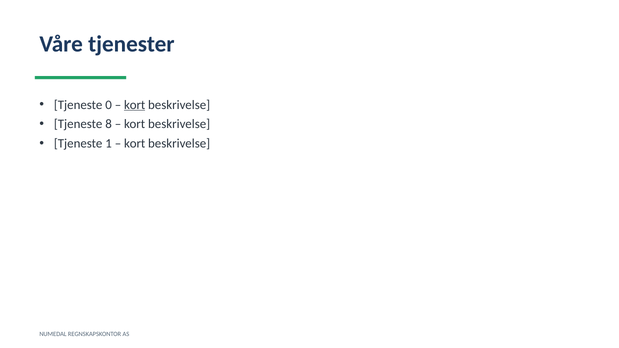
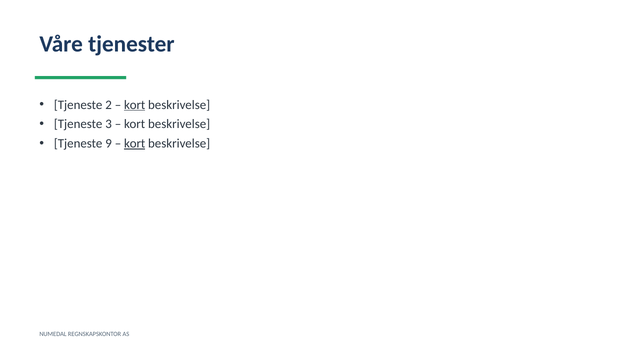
0: 0 -> 2 (109, 105)
8: 8 -> 3 (109, 124)
1: 1 -> 9 (109, 144)
kort underline: none -> present (135, 144)
